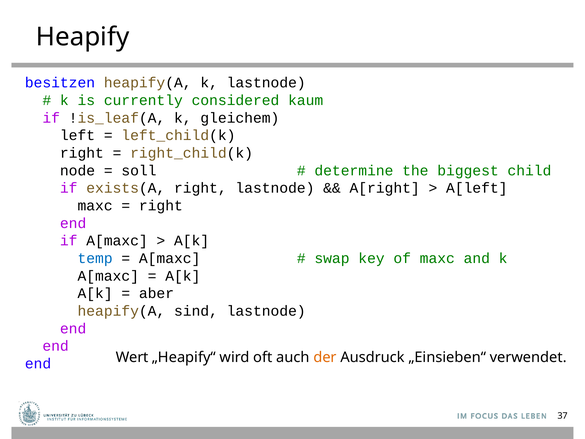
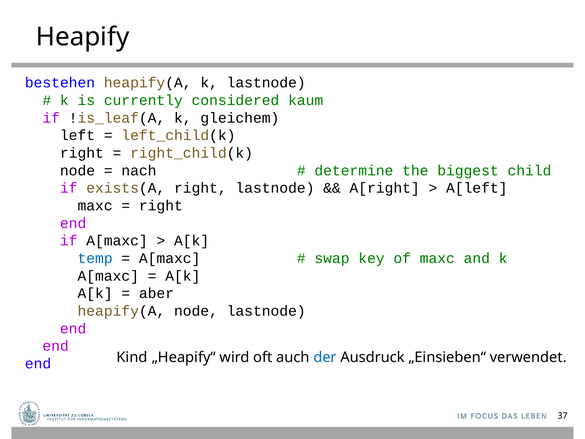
besitzen: besitzen -> bestehen (60, 83)
soll: soll -> nach (139, 170)
heapify(A sind: sind -> node (196, 311)
Wert: Wert -> Kind (132, 357)
der colour: orange -> blue (325, 357)
